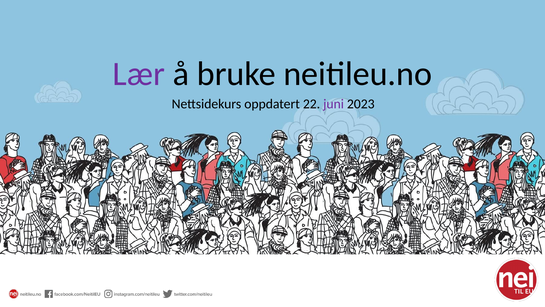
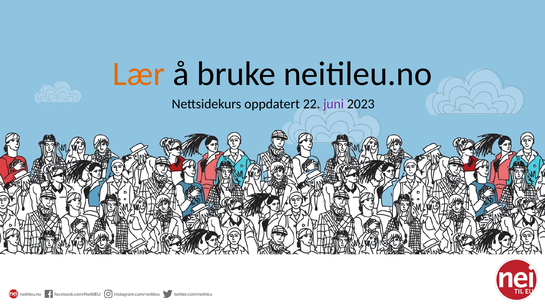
Lær colour: purple -> orange (139, 74)
